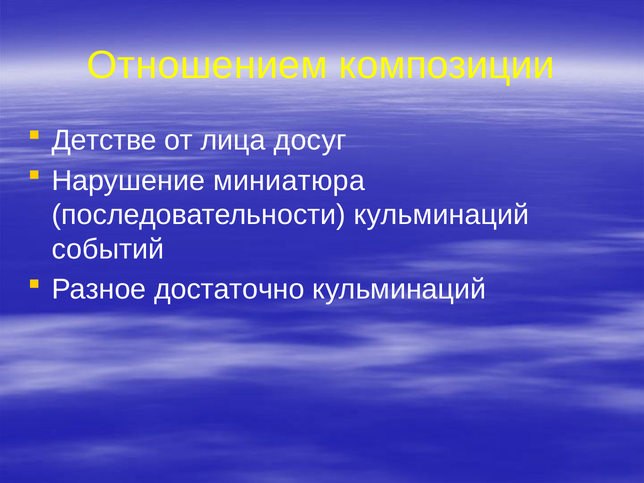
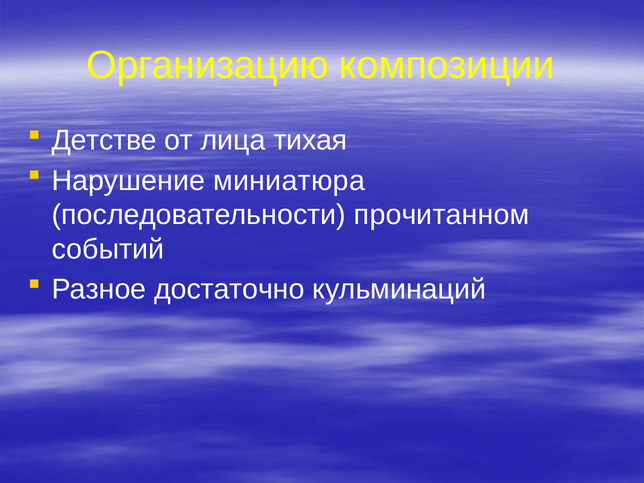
Отношением: Отношением -> Организацию (207, 66)
досуг: досуг -> тихая (310, 140)
последовательности кульминаций: кульминаций -> прочитанном (442, 215)
